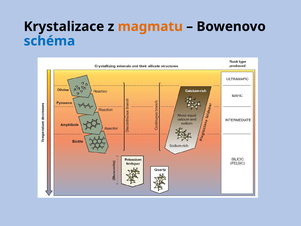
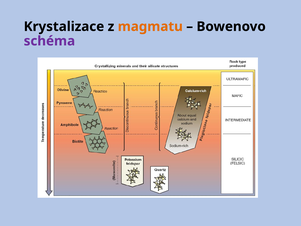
schéma colour: blue -> purple (49, 41)
